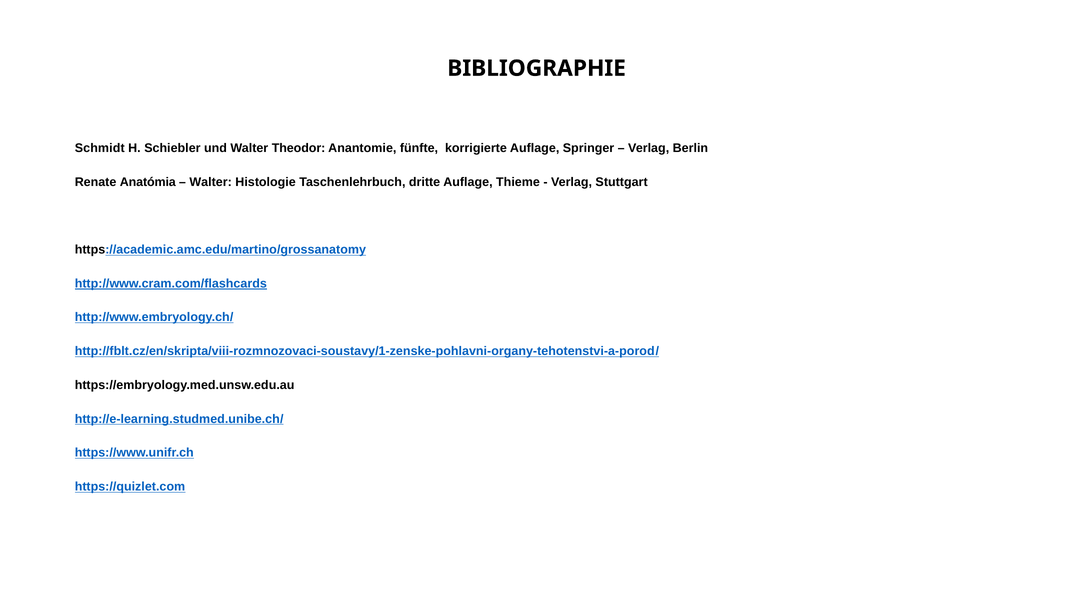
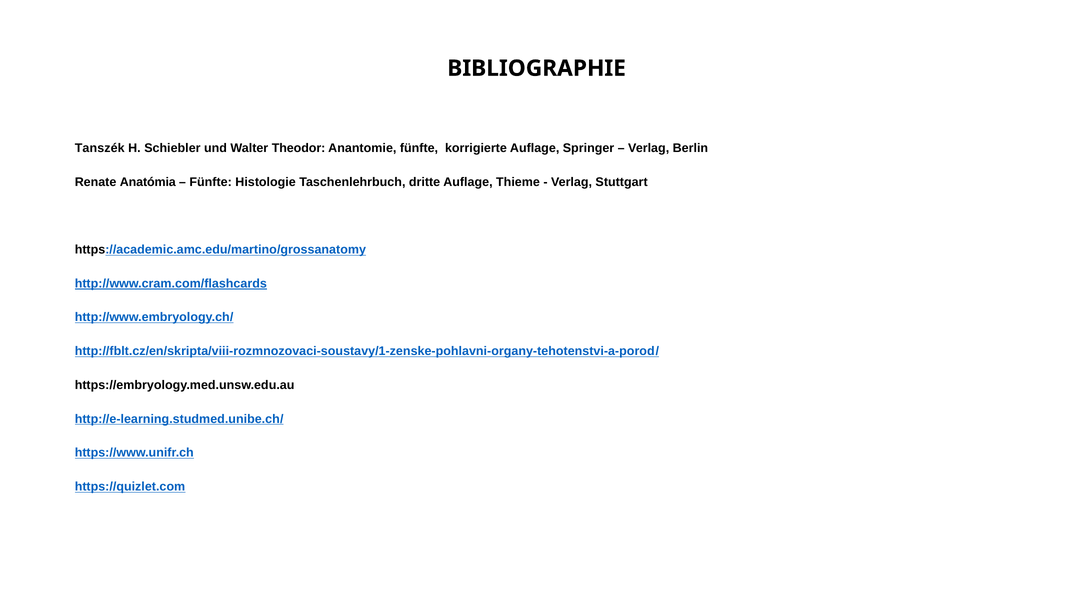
Schmidt: Schmidt -> Tanszék (100, 148)
Walter: Walter -> Fünfte (211, 182)
